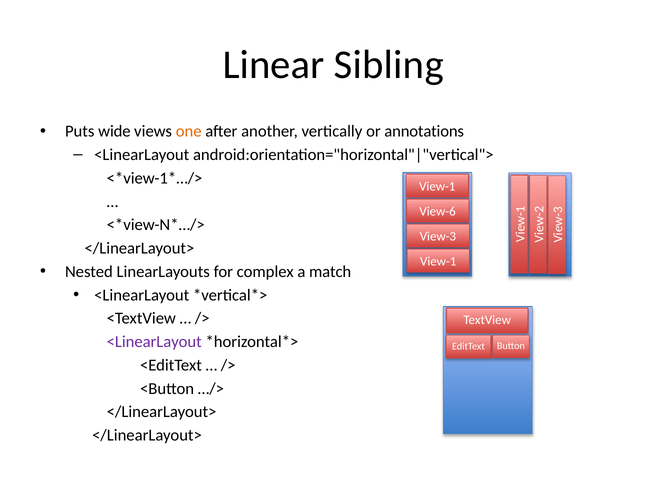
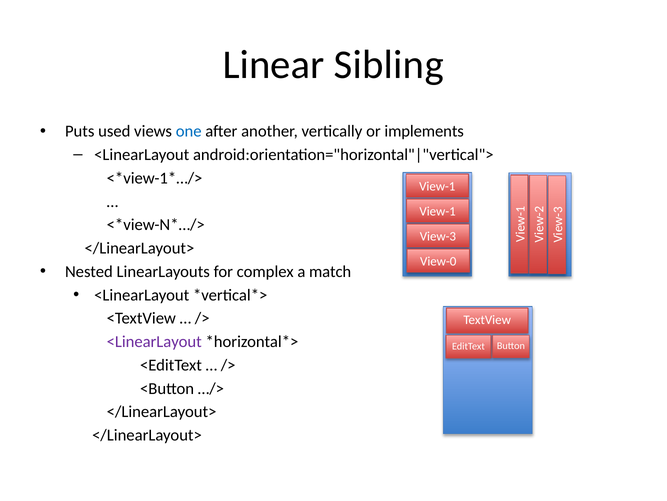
wide: wide -> used (114, 131)
one colour: orange -> blue (189, 131)
annotations: annotations -> implements (424, 131)
View-6: View-6 -> View-1 (438, 211)
View-1: View-1 -> View-0 (438, 261)
